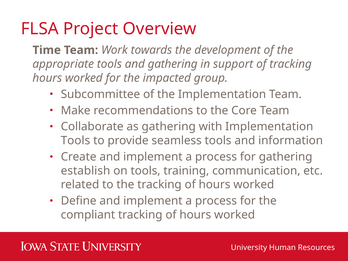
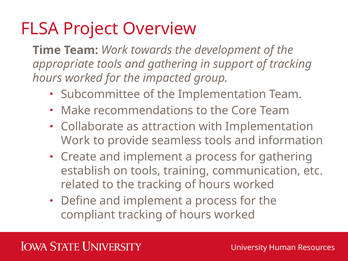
as gathering: gathering -> attraction (169, 127)
Tools: Tools -> Work (75, 141)
